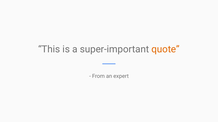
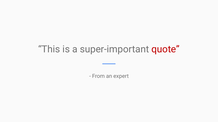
quote colour: orange -> red (166, 49)
